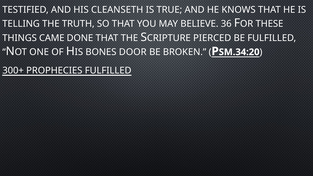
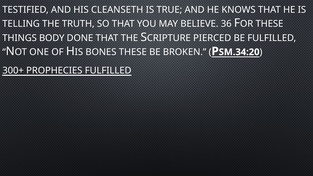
CAME: CAME -> BODY (52, 38)
BONES DOOR: DOOR -> THESE (133, 52)
